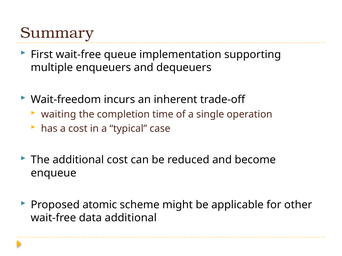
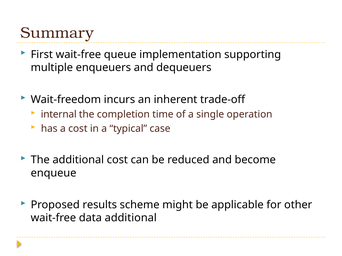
waiting: waiting -> internal (59, 114)
atomic: atomic -> results (100, 205)
